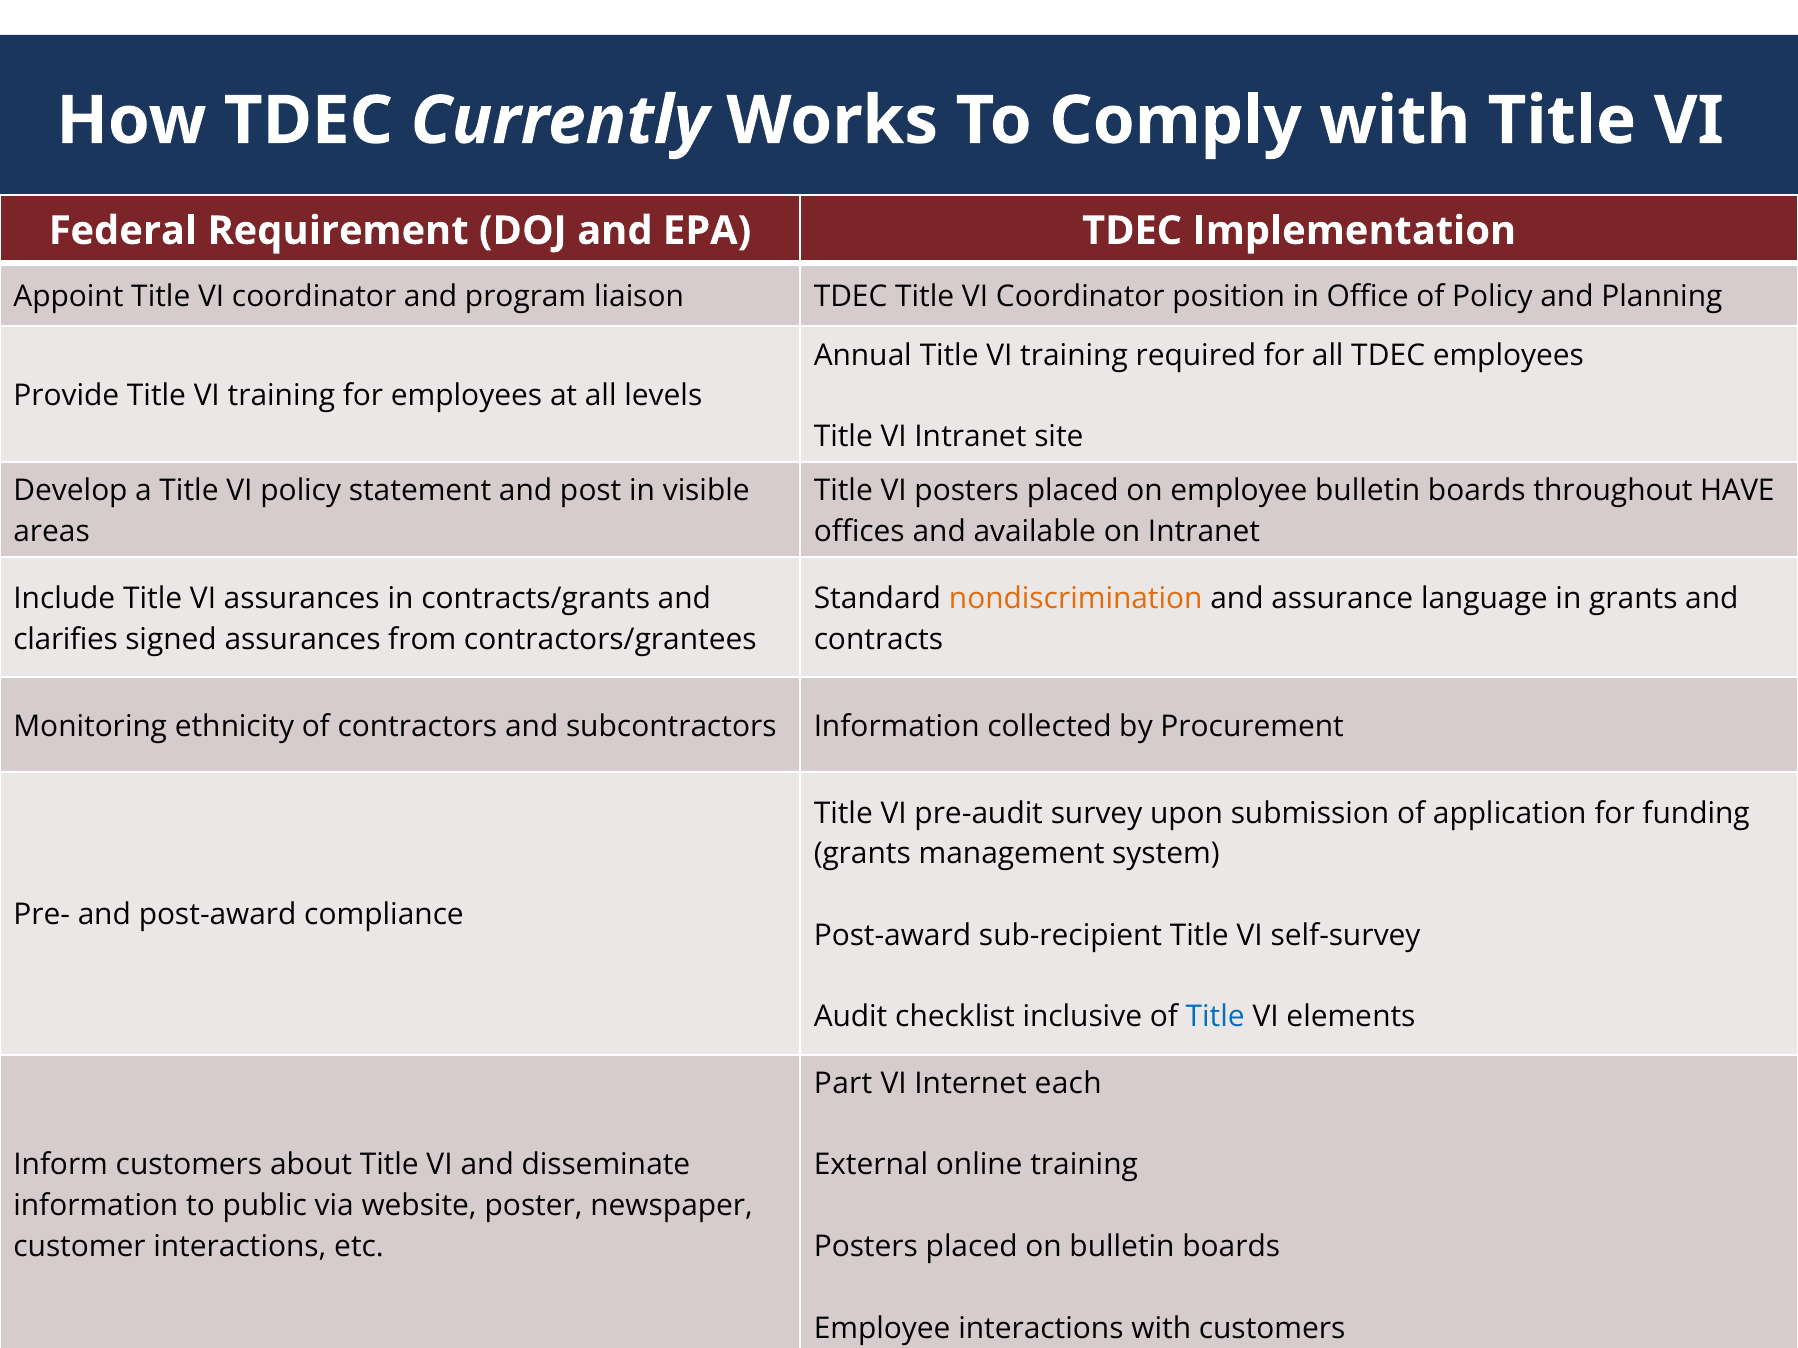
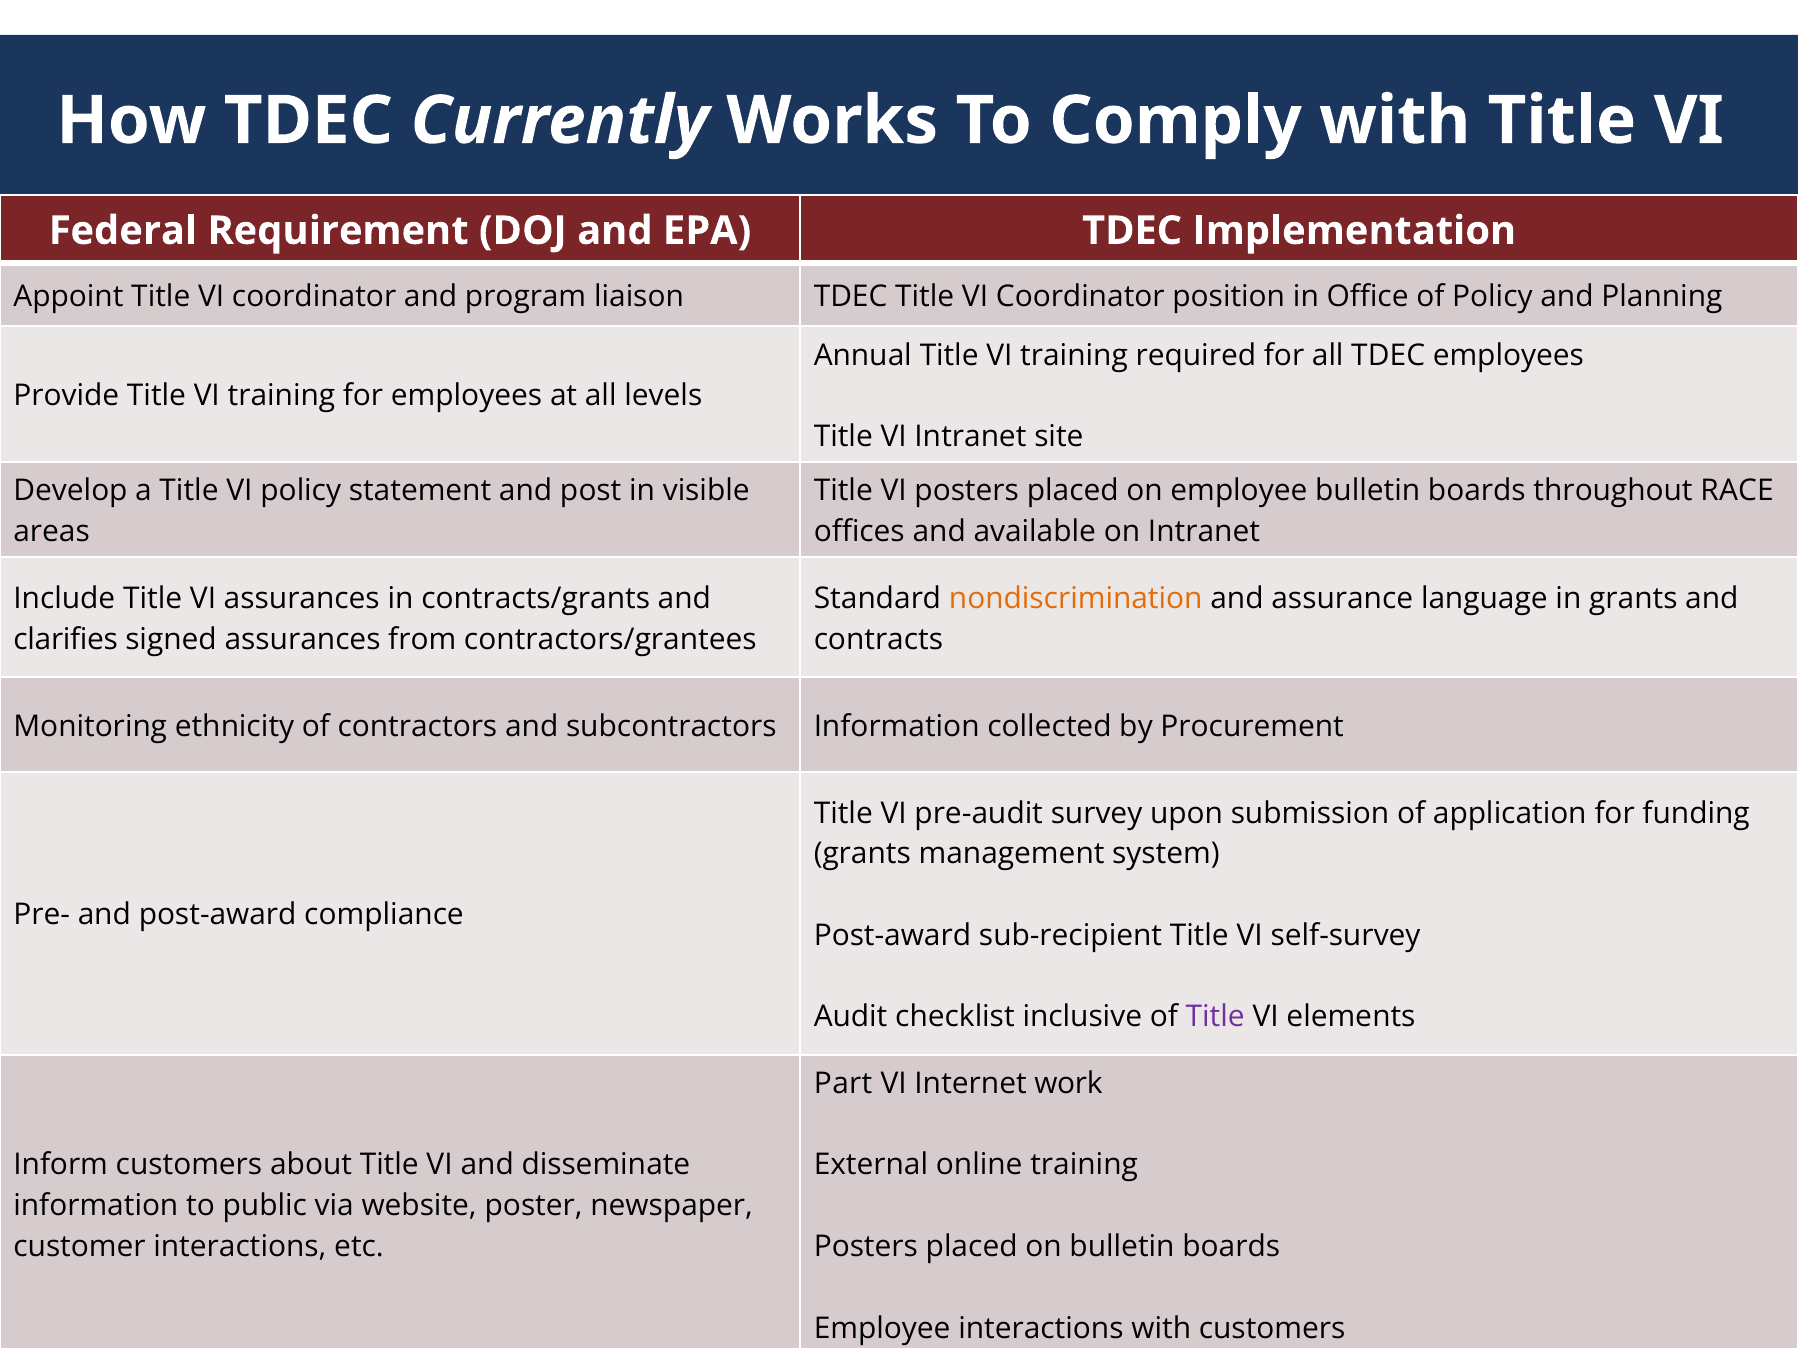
HAVE: HAVE -> RACE (1737, 491)
Title colour: blue -> purple (1215, 1017)
each: each -> work (1068, 1084)
